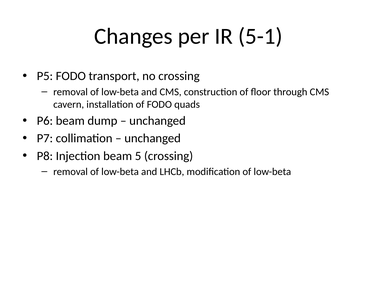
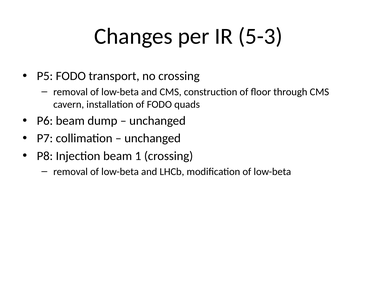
5-1: 5-1 -> 5-3 (260, 36)
5: 5 -> 1 (138, 156)
